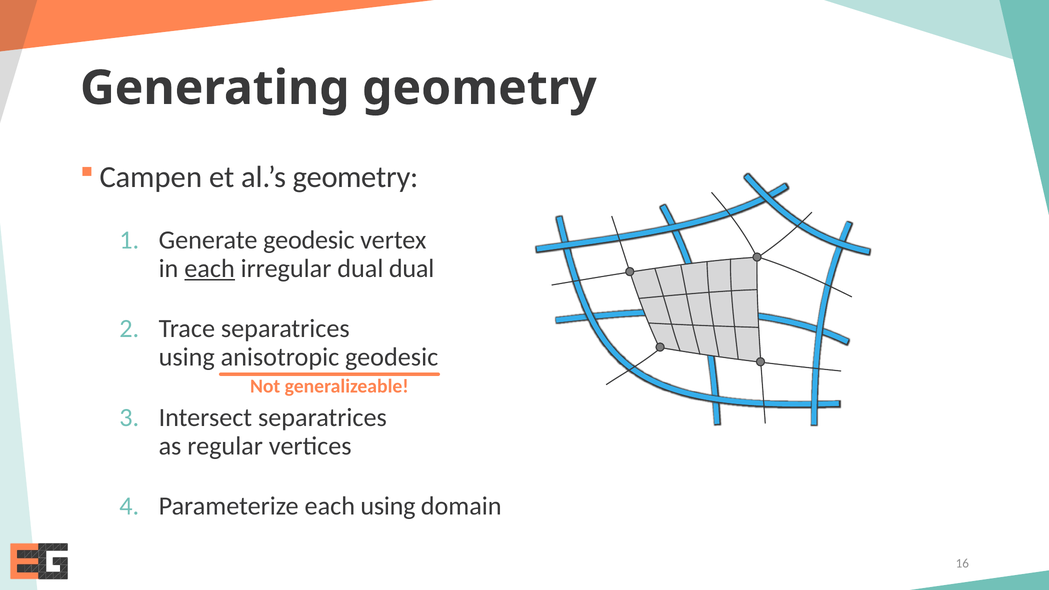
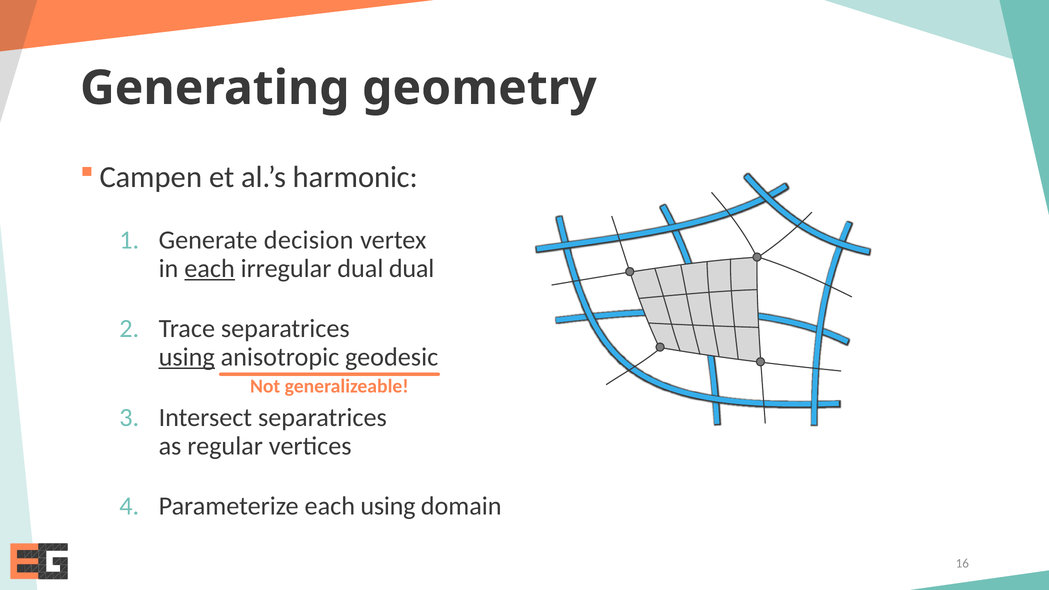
al.’s geometry: geometry -> harmonic (355, 177)
Generate geodesic: geodesic -> decision (309, 240)
using underline: none -> present (187, 357)
